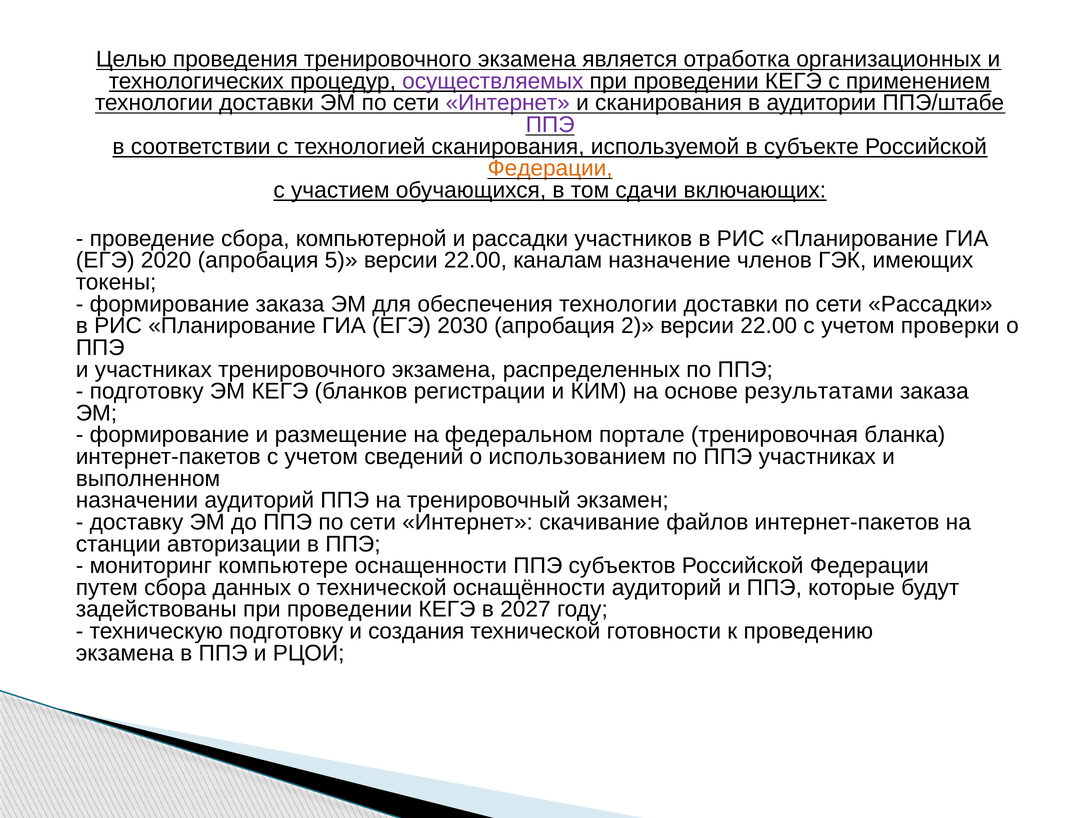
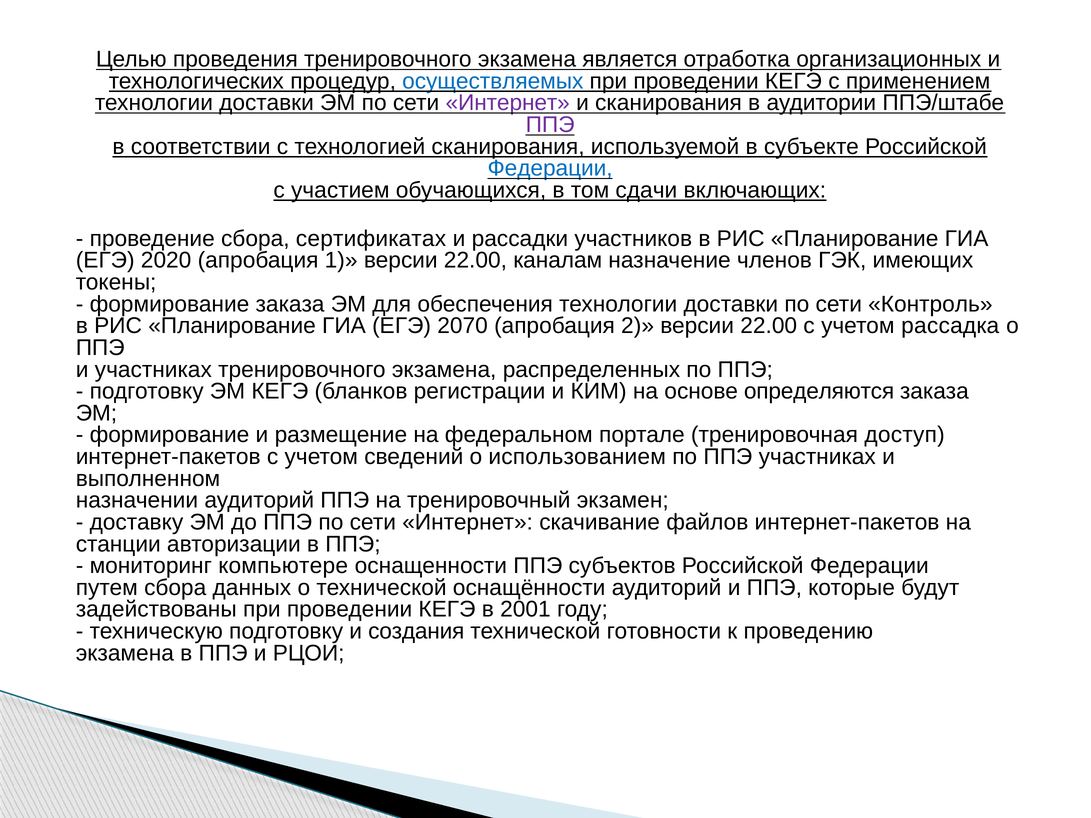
осуществляемых colour: purple -> blue (493, 81)
Федерации colour: orange -> blue (550, 168)
компьютерной: компьютерной -> сертификатах (371, 239)
5: 5 -> 1 (341, 261)
сети Рассадки: Рассадки -> Контроль (930, 304)
2030: 2030 -> 2070 (463, 326)
проверки: проверки -> рассадка (950, 326)
результатами: результатами -> определяются (819, 391)
бланка: бланка -> доступ (905, 435)
2027: 2027 -> 2001 (525, 610)
